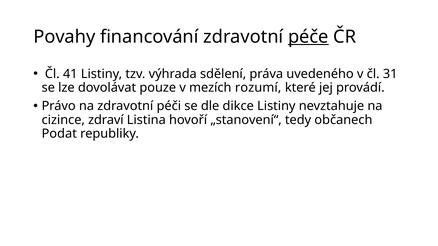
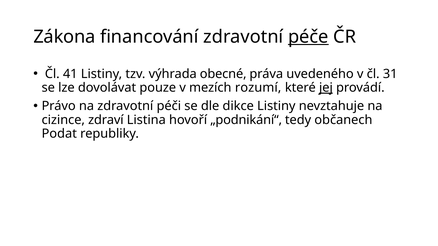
Povahy: Povahy -> Zákona (64, 37)
sdělení: sdělení -> obecné (223, 74)
jej underline: none -> present (326, 88)
„stanovení“: „stanovení“ -> „podnikání“ (246, 120)
